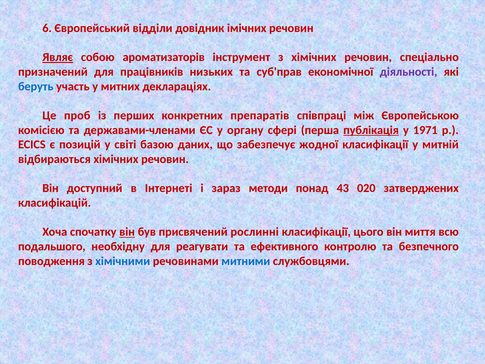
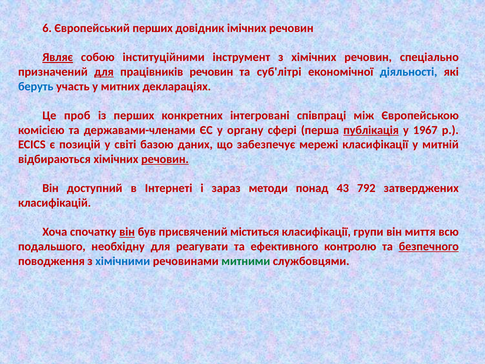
Європейський відділи: відділи -> перших (153, 28)
ароматизаторів: ароматизаторів -> інституційними (164, 57)
для underline: none -> present (104, 72)
працівників низьких: низьких -> речовин (211, 72)
суб'прав: суб'прав -> суб'літрі (279, 72)
діяльності colour: purple -> blue (409, 72)
препаратів: препаратів -> інтегровані (260, 115)
1971: 1971 -> 1967 (425, 130)
жодної: жодної -> мережі (319, 145)
речовин underline: none -> present (165, 159)
020: 020 -> 792 (366, 188)
рослинні: рослинні -> міститься (255, 232)
цього: цього -> групи (368, 232)
безпечного underline: none -> present (429, 246)
митними colour: blue -> green (246, 261)
